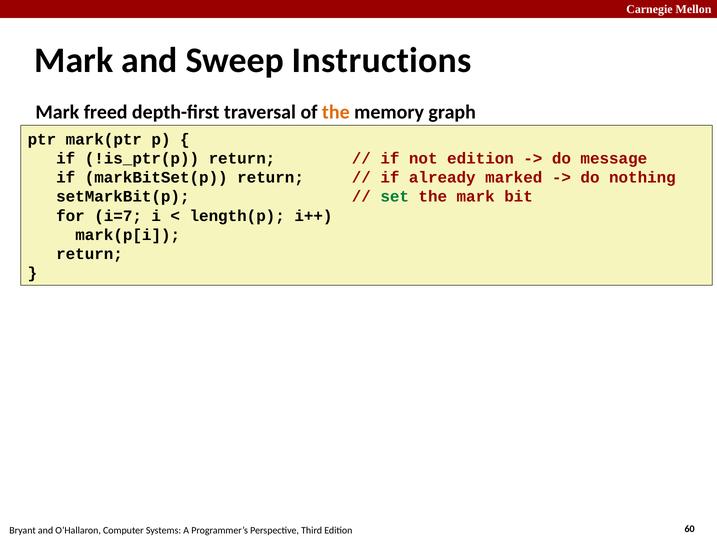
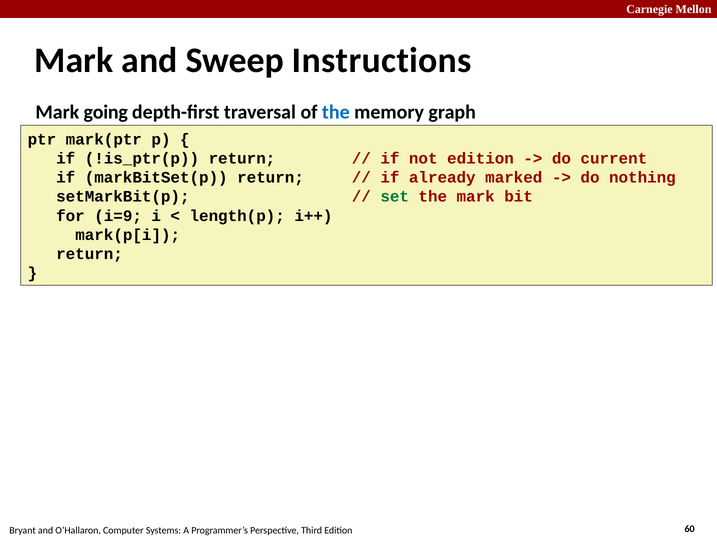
freed: freed -> going (106, 112)
the colour: orange -> blue (336, 112)
message: message -> current (614, 158)
i=7: i=7 -> i=9 (118, 216)
